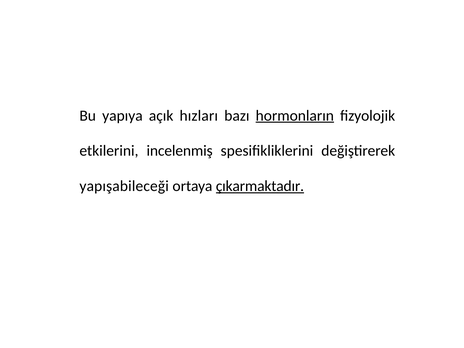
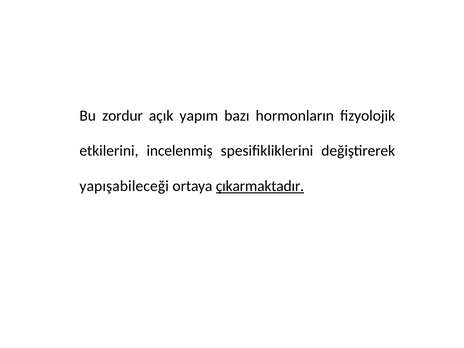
yapıya: yapıya -> zordur (123, 116)
hızları: hızları -> yapım (199, 116)
hormonların underline: present -> none (295, 116)
